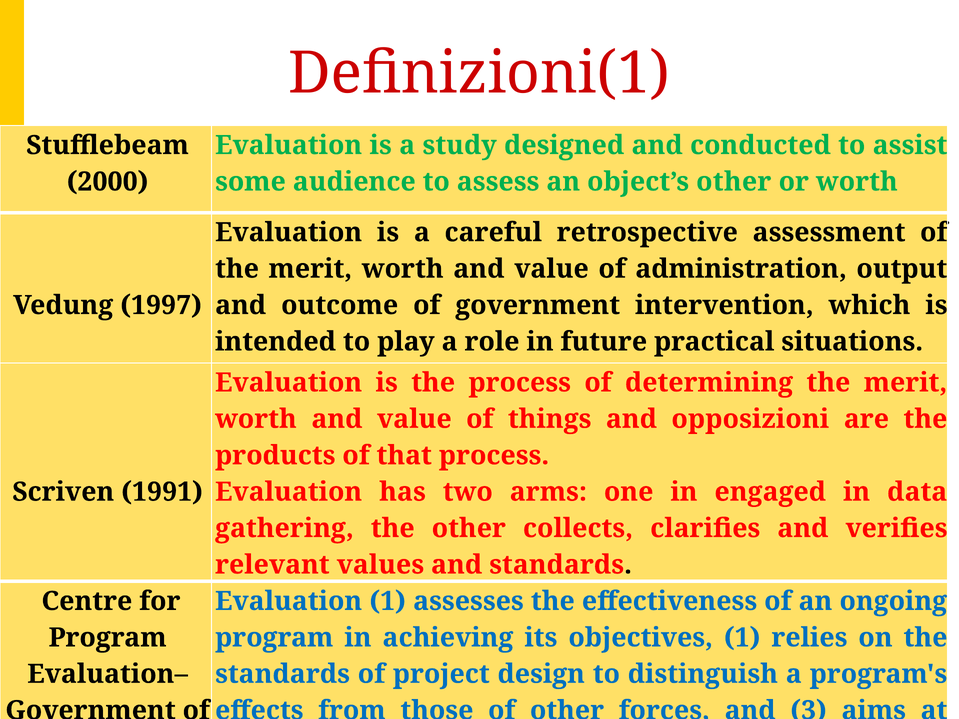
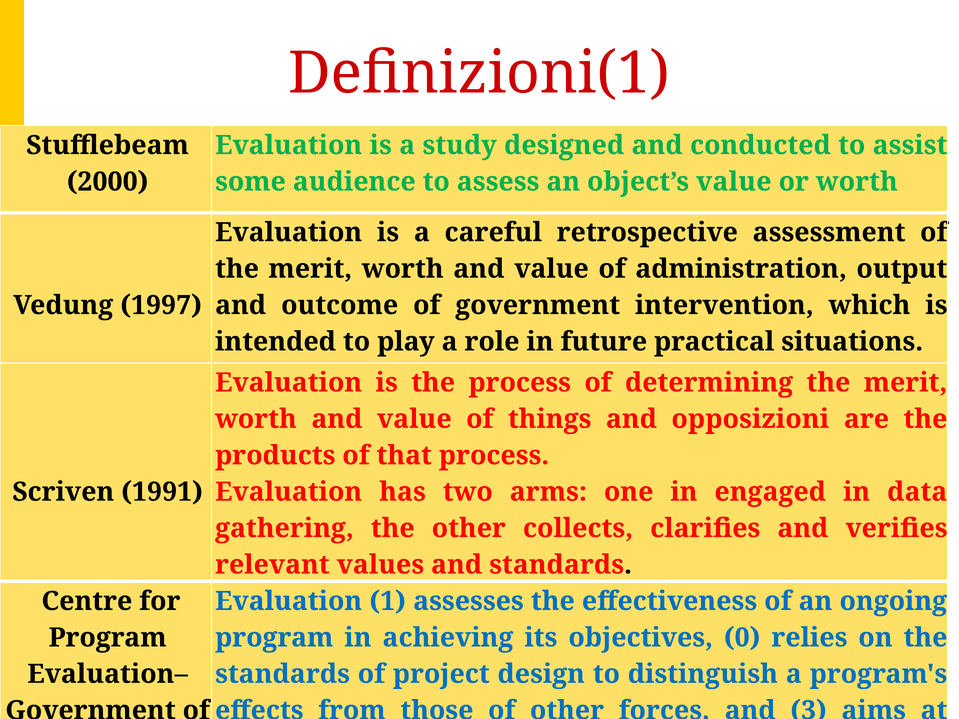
object’s other: other -> value (734, 182)
objectives 1: 1 -> 0 (742, 638)
